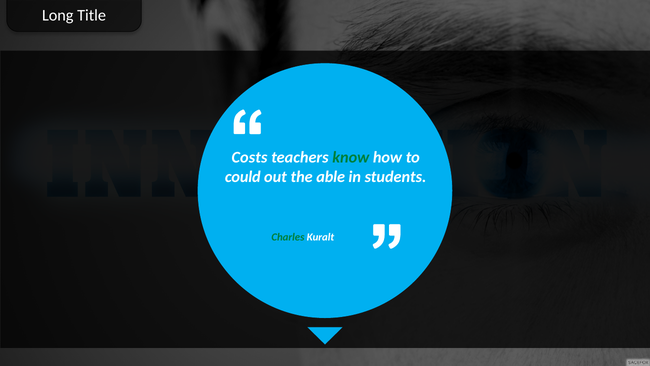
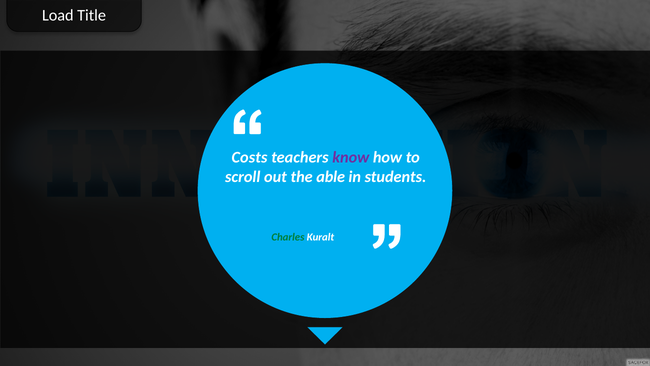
Long: Long -> Load (58, 15)
know colour: green -> purple (351, 157)
could: could -> scroll (243, 177)
